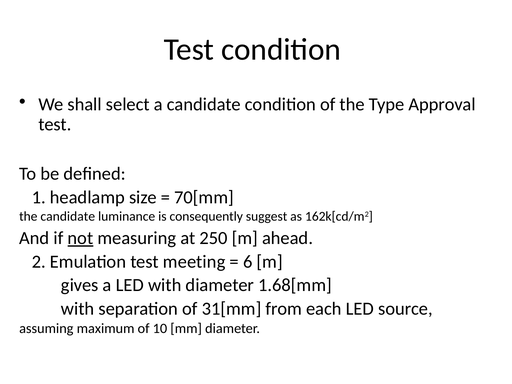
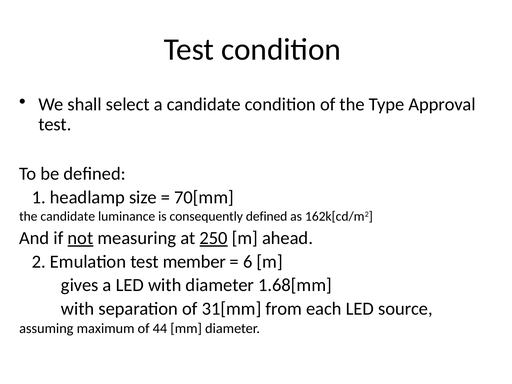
consequently suggest: suggest -> defined (267, 217)
250 underline: none -> present (214, 238)
meeting: meeting -> member (194, 262)
10: 10 -> 44 (160, 328)
